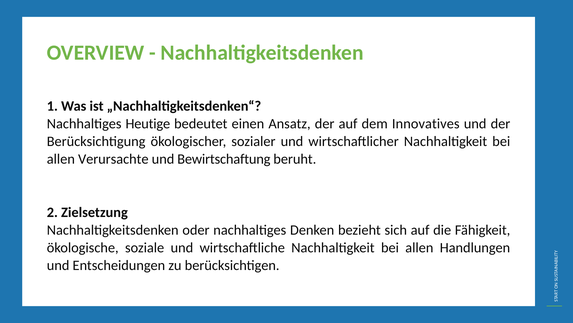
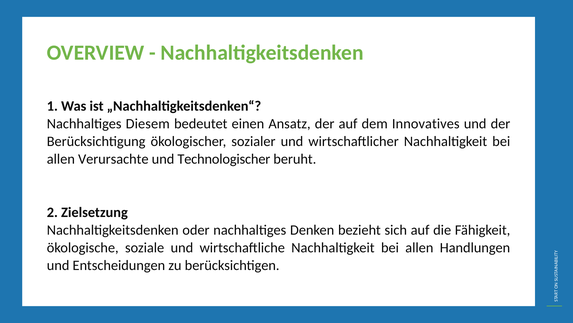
Heutige: Heutige -> Diesem (148, 123)
Bewirtschaftung: Bewirtschaftung -> Technologischer (224, 159)
